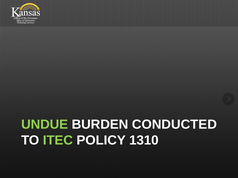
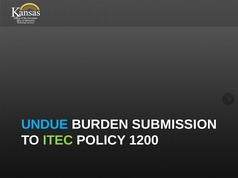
UNDUE colour: light green -> light blue (45, 125)
CONDUCTED: CONDUCTED -> SUBMISSION (174, 125)
1310: 1310 -> 1200 (144, 141)
